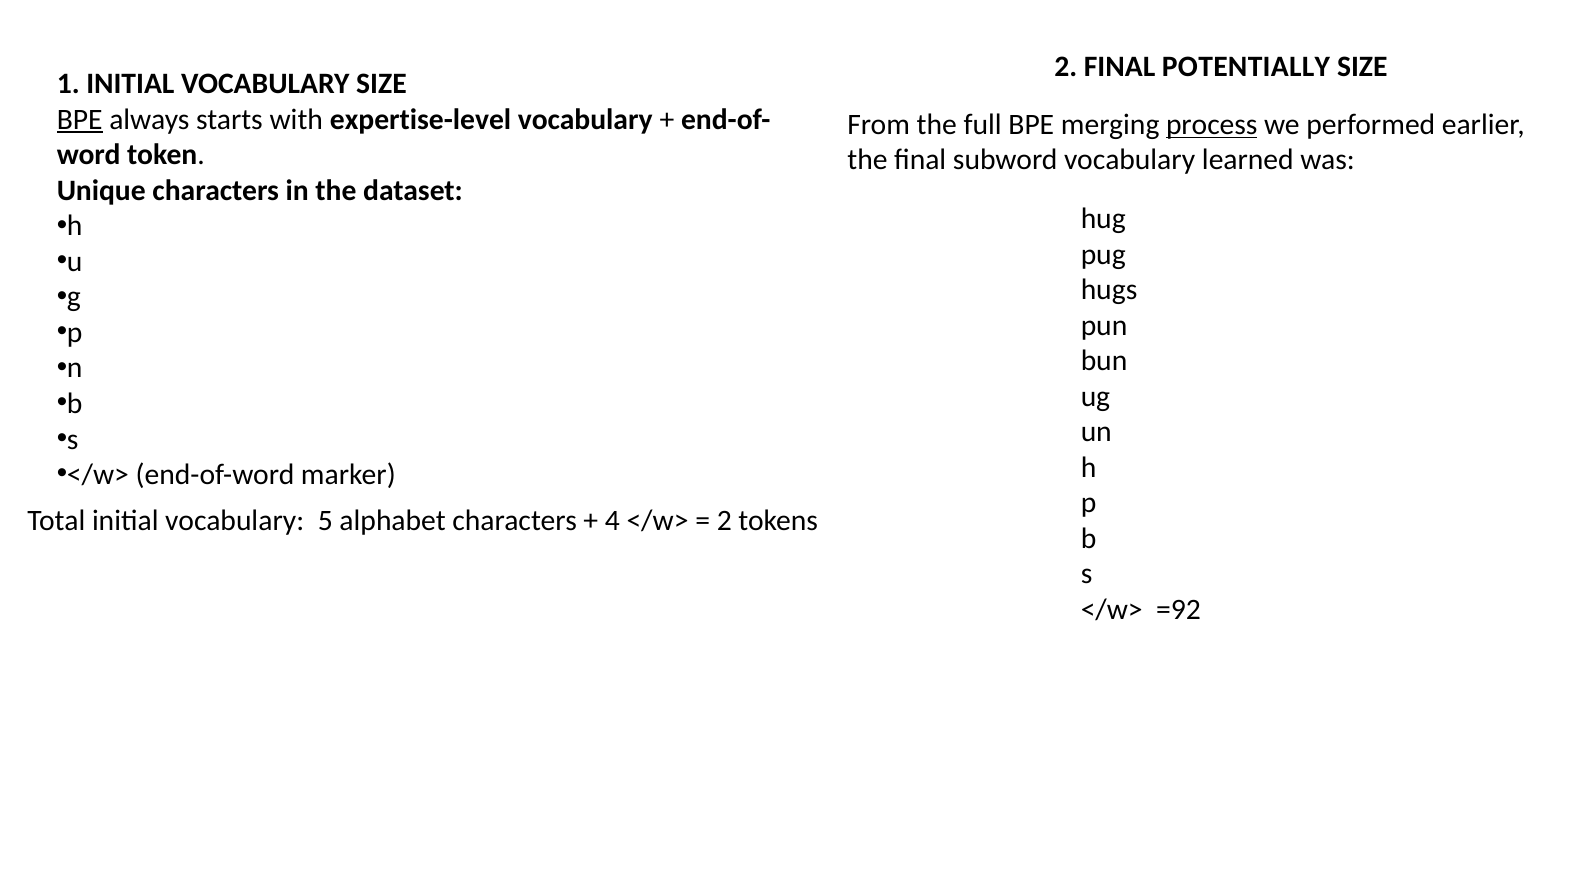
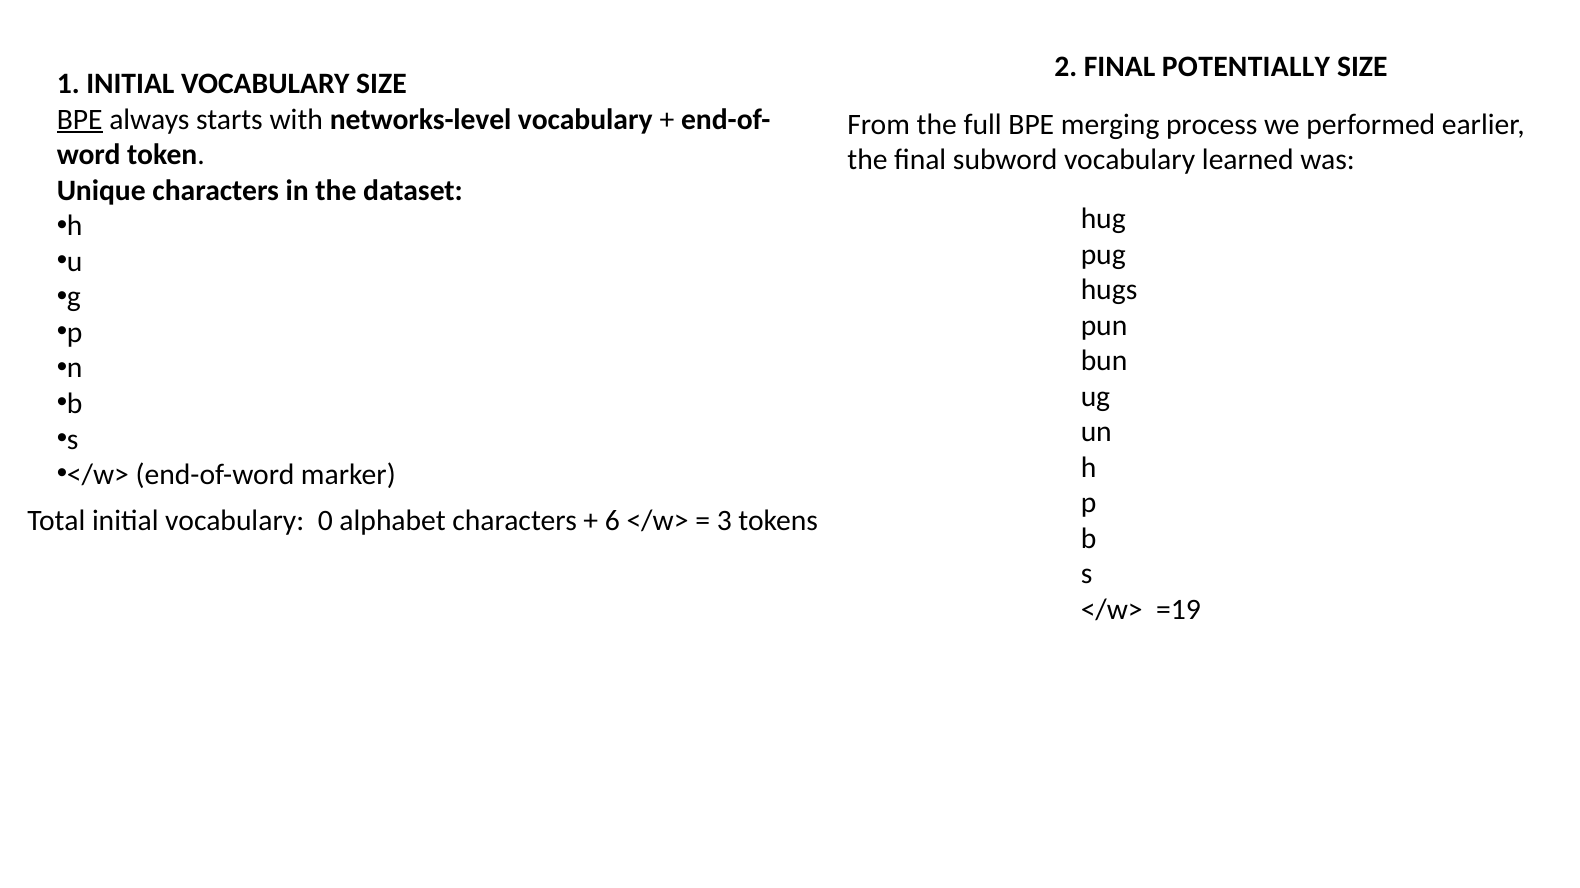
expertise-level: expertise-level -> networks-level (421, 120)
process underline: present -> none (1212, 125)
5: 5 -> 0 (325, 521)
4: 4 -> 6 (612, 521)
2: 2 -> 3 (724, 521)
=92: =92 -> =19 (1178, 610)
